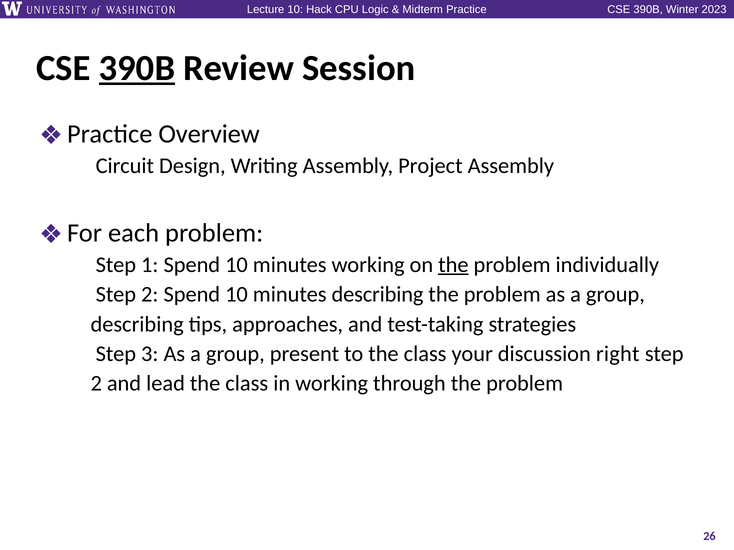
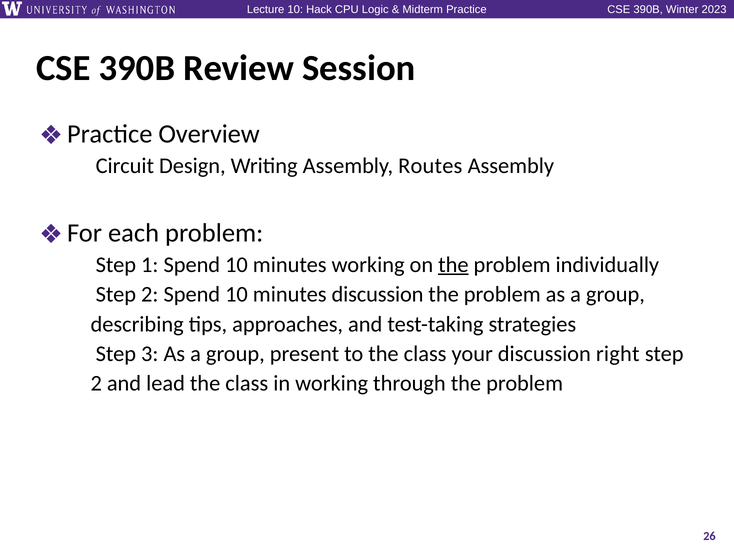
390B underline: present -> none (137, 68)
Project: Project -> Routes (430, 166)
minutes describing: describing -> discussion (378, 295)
